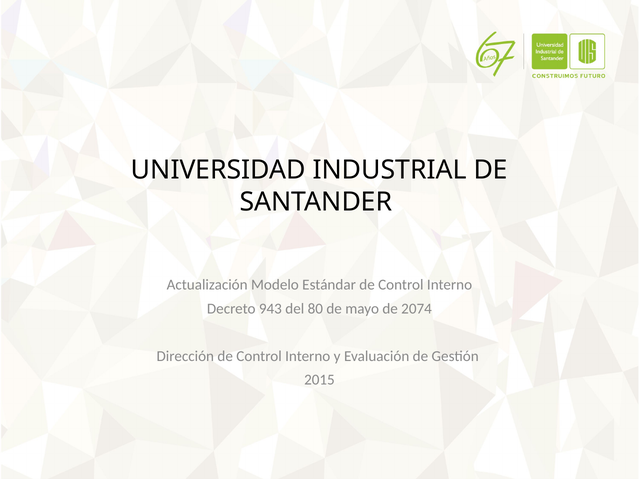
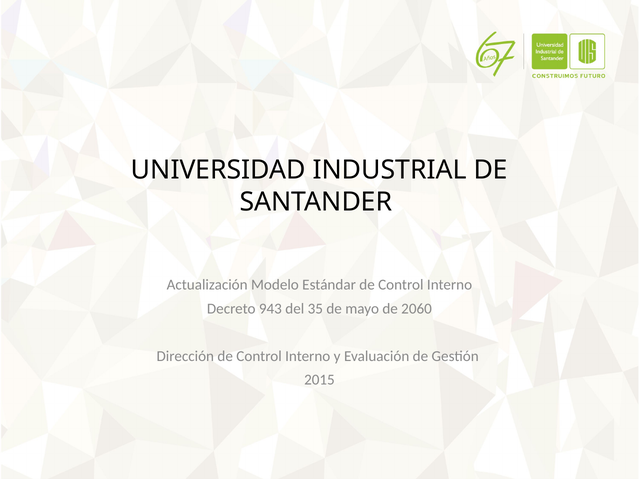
80: 80 -> 35 (315, 309)
2074: 2074 -> 2060 (417, 309)
